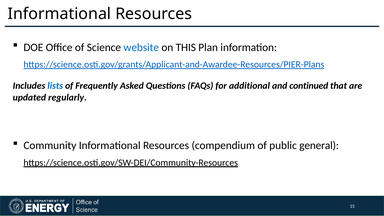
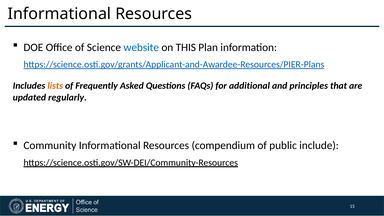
lists colour: blue -> orange (55, 86)
continued: continued -> principles (309, 86)
general: general -> include (319, 145)
